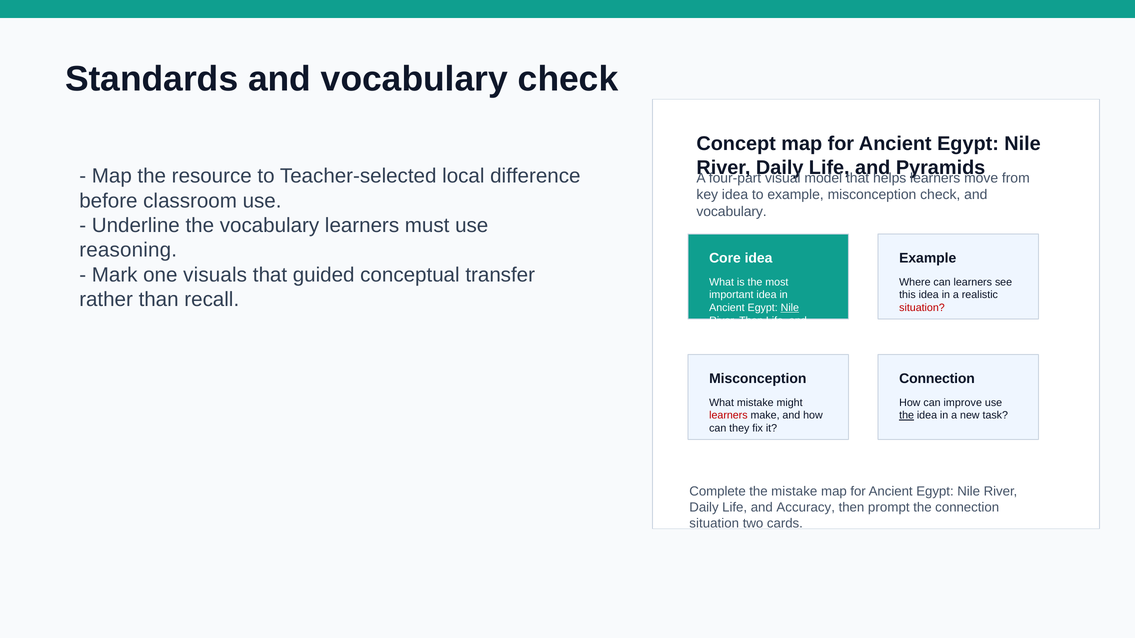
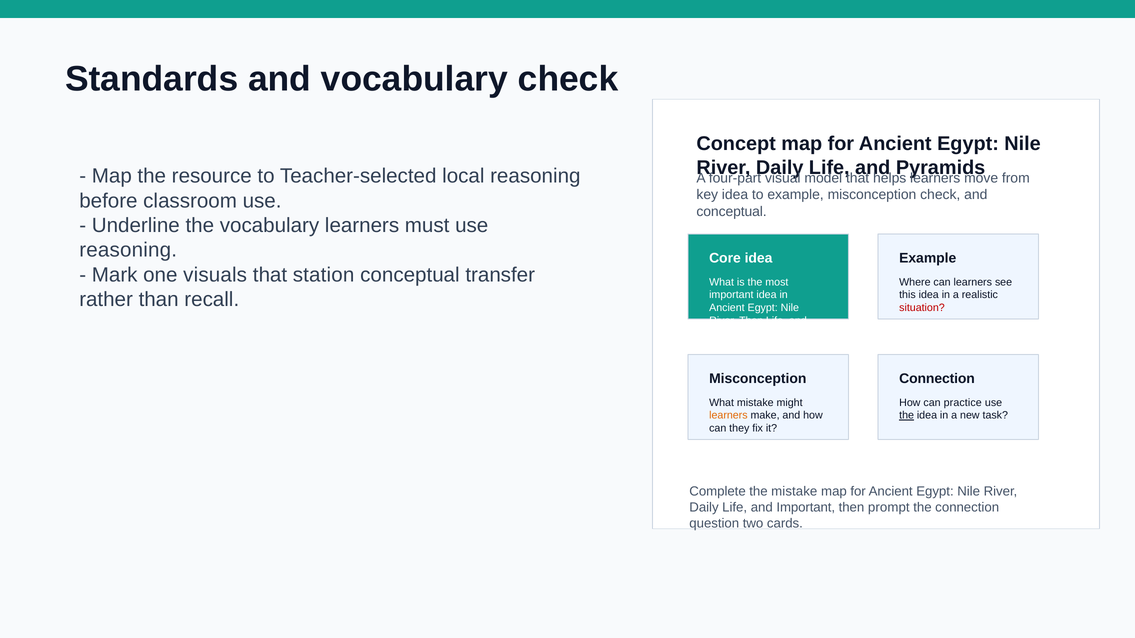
local difference: difference -> reasoning (535, 176)
vocabulary: vocabulary -> conceptual (732, 212)
guided: guided -> station (324, 275)
Nile underline: present -> none (790, 308)
improve: improve -> practice (963, 403)
learners colour: red -> orange (728, 416)
and Accuracy: Accuracy -> Important (806, 508)
situation: situation -> question (714, 524)
